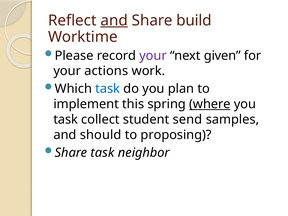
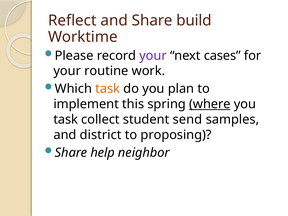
and underline: present -> none (114, 20)
given: given -> cases (222, 56)
actions: actions -> routine (106, 71)
task colour: blue -> orange (108, 89)
should: should -> district (101, 135)
Share task: task -> help (103, 153)
